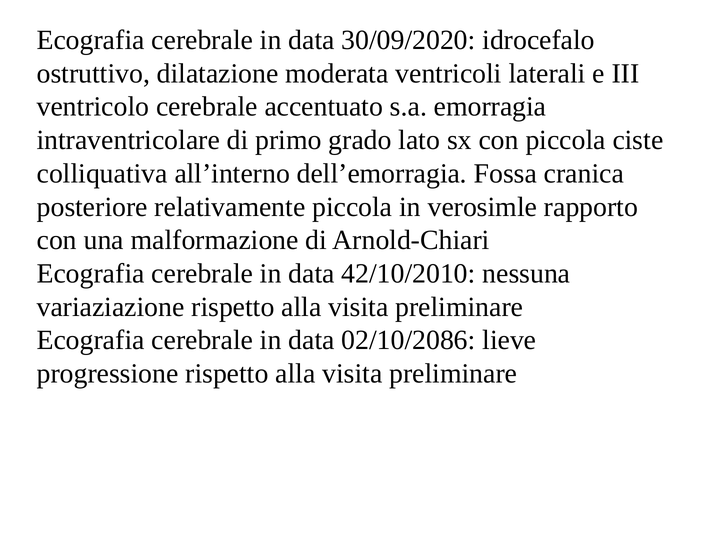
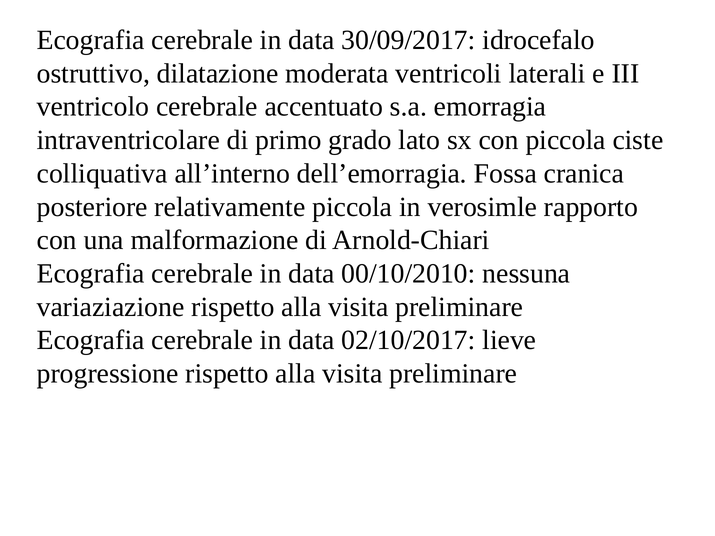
30/09/2020: 30/09/2020 -> 30/09/2017 (408, 40)
42/10/2010: 42/10/2010 -> 00/10/2010 (408, 274)
02/10/2086: 02/10/2086 -> 02/10/2017 (408, 340)
